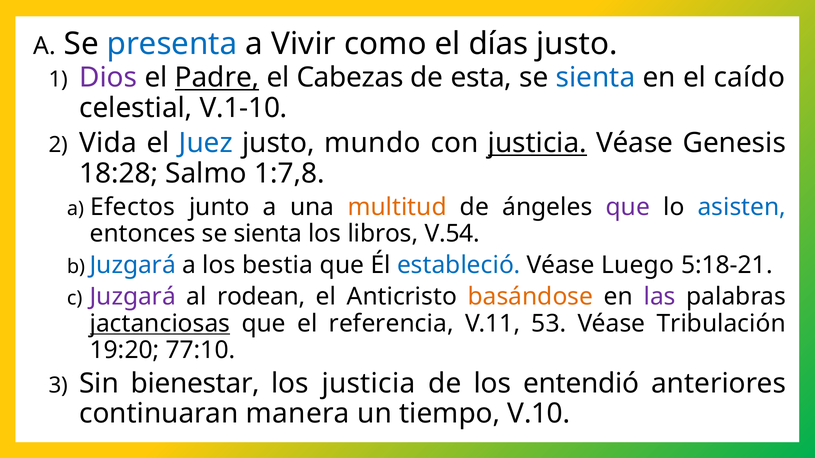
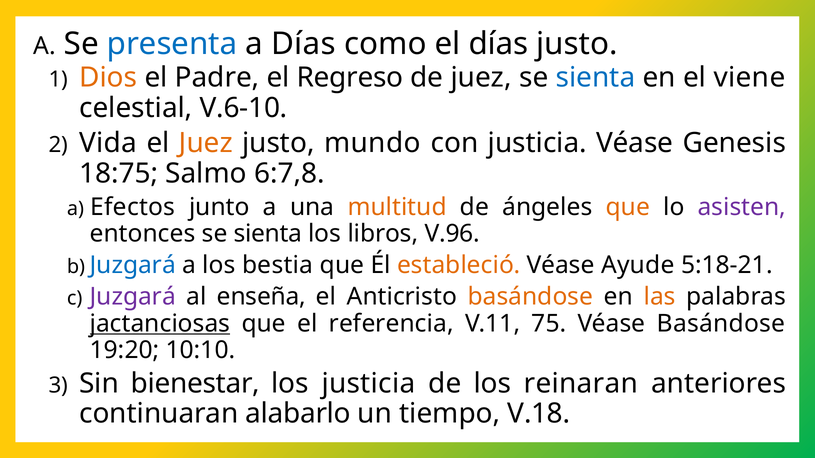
a Vivir: Vivir -> Días (303, 44)
Dios colour: purple -> orange (108, 78)
Padre underline: present -> none (217, 78)
Cabezas: Cabezas -> Regreso (350, 78)
de esta: esta -> juez (481, 78)
caído: caído -> viene (750, 78)
V.1-10: V.1-10 -> V.6-10 (244, 108)
Juez colour: blue -> orange (206, 143)
justicia underline: present -> none (537, 143)
18:28: 18:28 -> 18:75 (119, 174)
1:7,8: 1:7,8 -> 6:7,8 (289, 174)
que colour: purple -> orange (628, 207)
asisten colour: blue -> purple (742, 207)
V.54: V.54 -> V.96 (452, 234)
estableció colour: blue -> orange (459, 265)
Luego: Luego -> Ayude (638, 265)
rodean: rodean -> enseña (261, 297)
las colour: purple -> orange (660, 297)
53: 53 -> 75 (549, 324)
Véase Tribulación: Tribulación -> Basándose (721, 324)
77:10: 77:10 -> 10:10 (200, 350)
entendió: entendió -> reinaran (581, 384)
manera: manera -> alabarlo (298, 414)
V.10: V.10 -> V.18 (539, 414)
